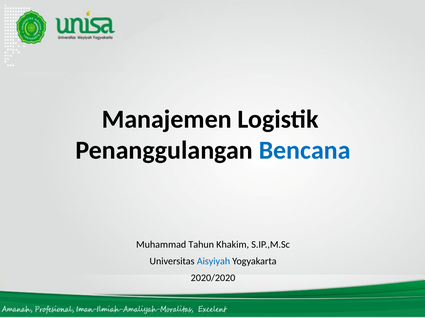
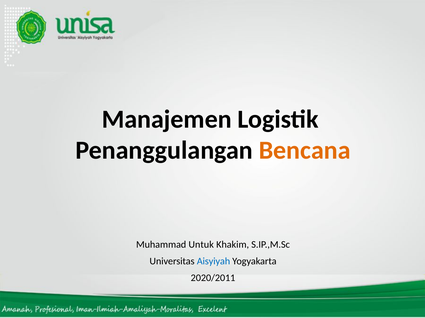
Bencana colour: blue -> orange (305, 151)
Tahun: Tahun -> Untuk (201, 245)
2020/2020: 2020/2020 -> 2020/2011 (213, 279)
